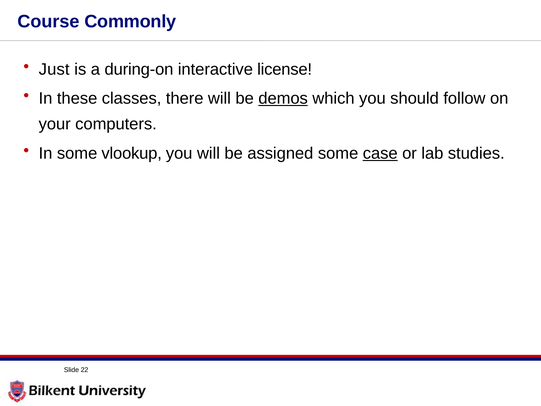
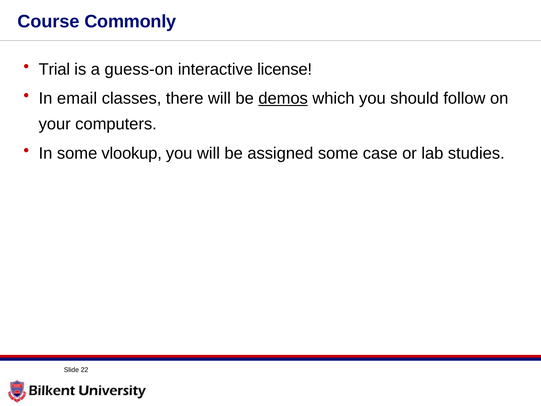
Just: Just -> Trial (54, 69)
during-on: during-on -> guess-on (139, 69)
these: these -> email (77, 98)
case underline: present -> none (380, 153)
